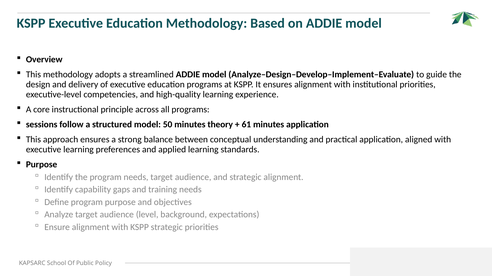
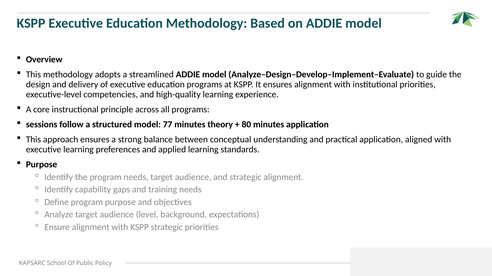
50: 50 -> 77 (168, 125)
61: 61 -> 80 (246, 125)
